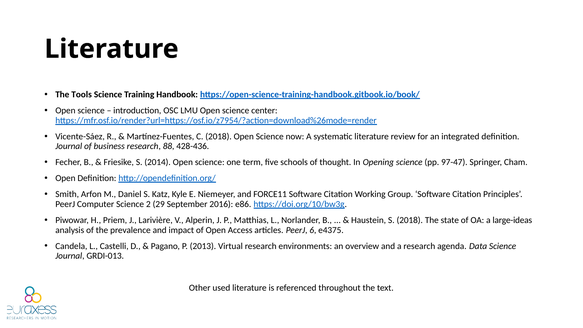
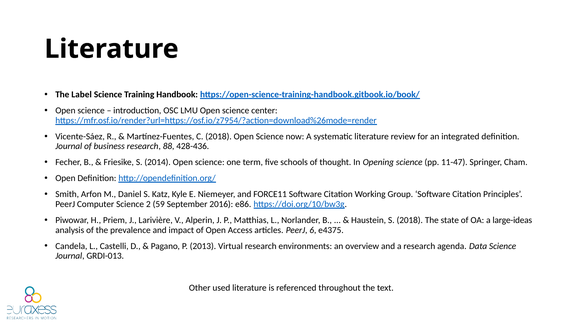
Tools: Tools -> Label (82, 95)
97-47: 97-47 -> 11-47 (454, 162)
29: 29 -> 59 (159, 204)
